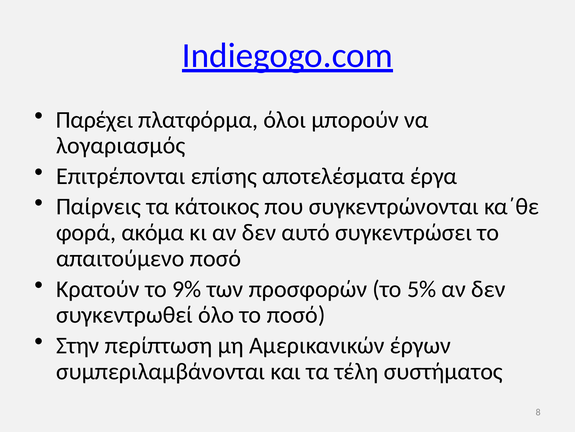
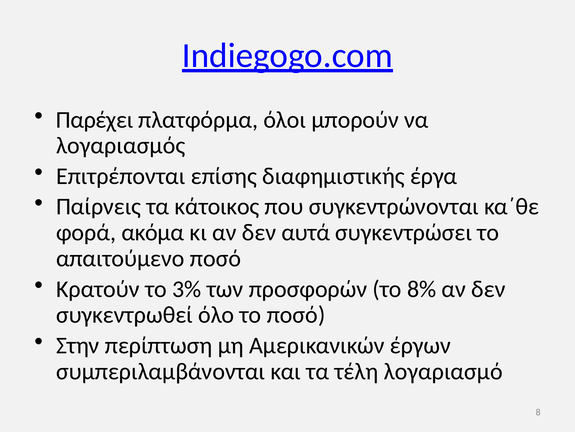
αποτελέσματα: αποτελέσματα -> διαφημιστικής (333, 176)
αυτό: αυτό -> αυτά (306, 232)
9%: 9% -> 3% (187, 289)
5%: 5% -> 8% (422, 289)
συστήματος: συστήματος -> λογαριασμό (443, 371)
